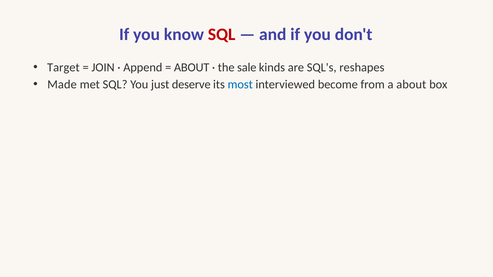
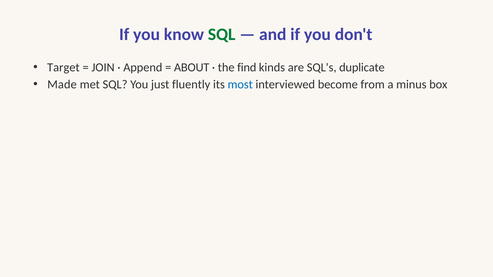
SQL colour: red -> green (222, 34)
sale: sale -> find (247, 67)
reshapes: reshapes -> duplicate (362, 67)
deserve: deserve -> fluently (191, 85)
a about: about -> minus (411, 85)
